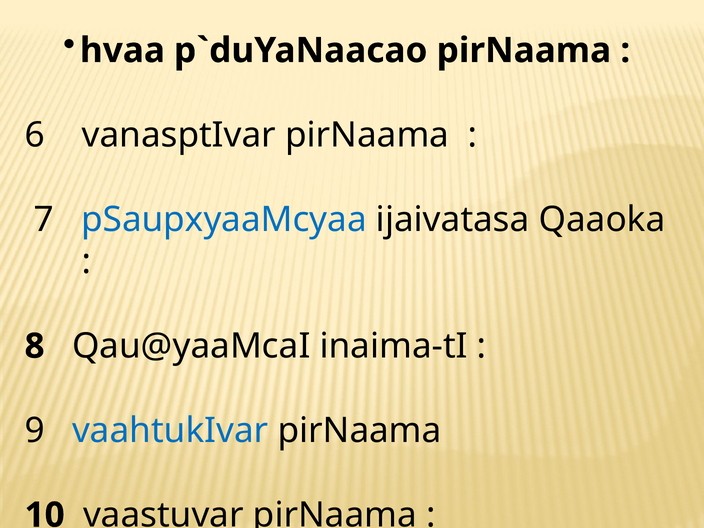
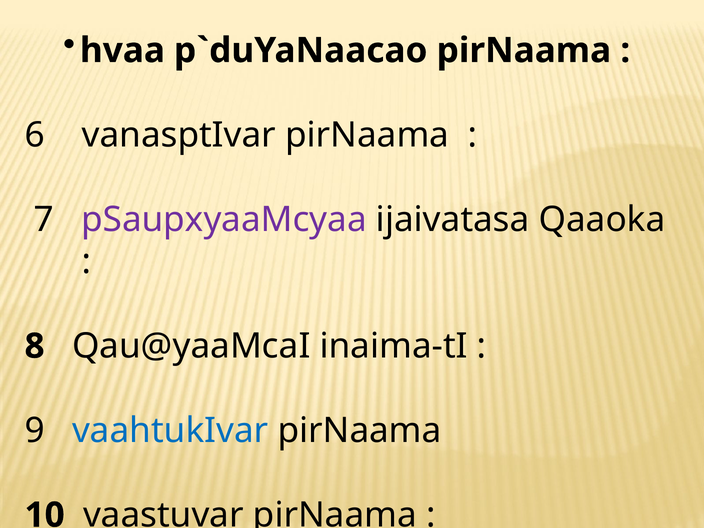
pSaupxyaaMcyaa colour: blue -> purple (224, 219)
